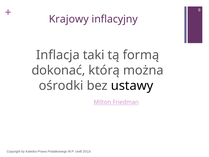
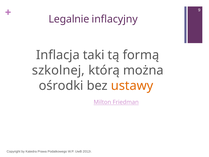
Krajowy: Krajowy -> Legalnie (69, 19)
dokonać: dokonać -> szkolnej (58, 70)
ustawy colour: black -> orange (132, 86)
